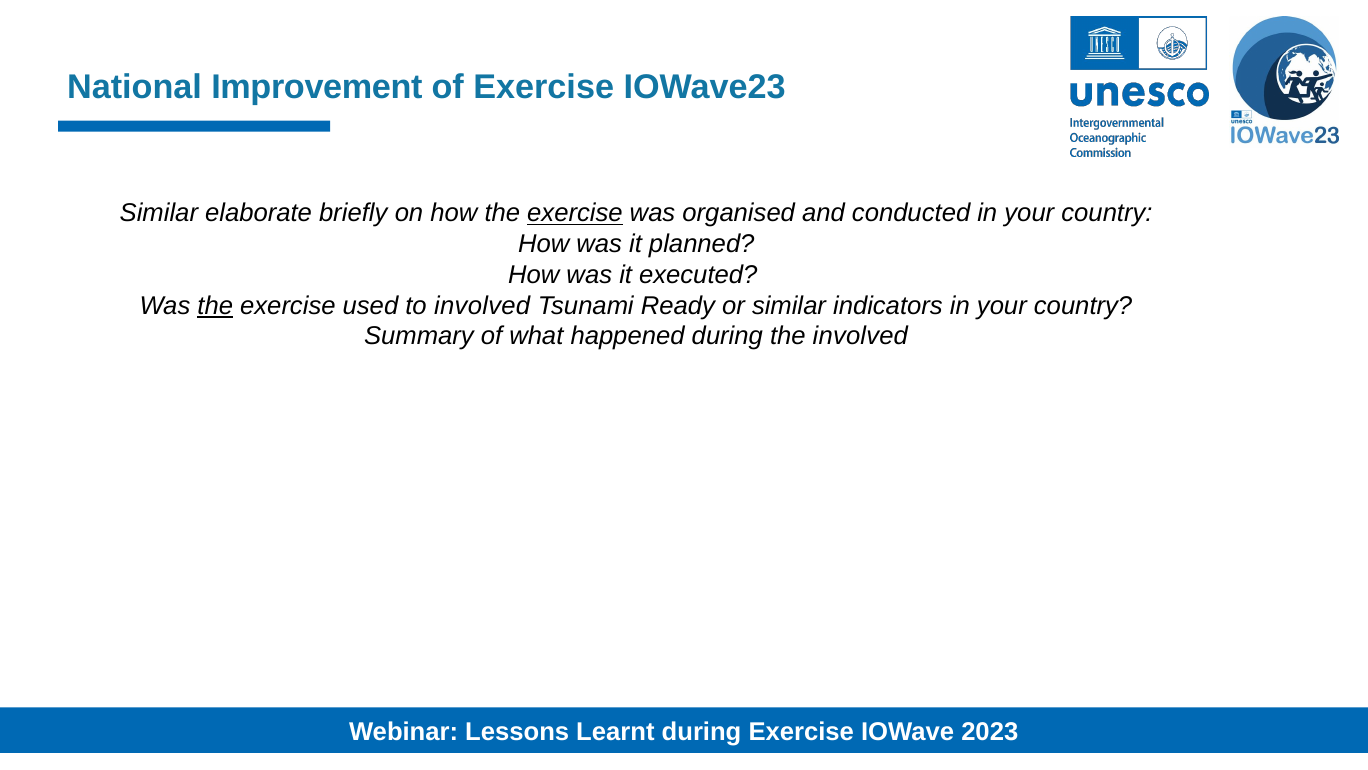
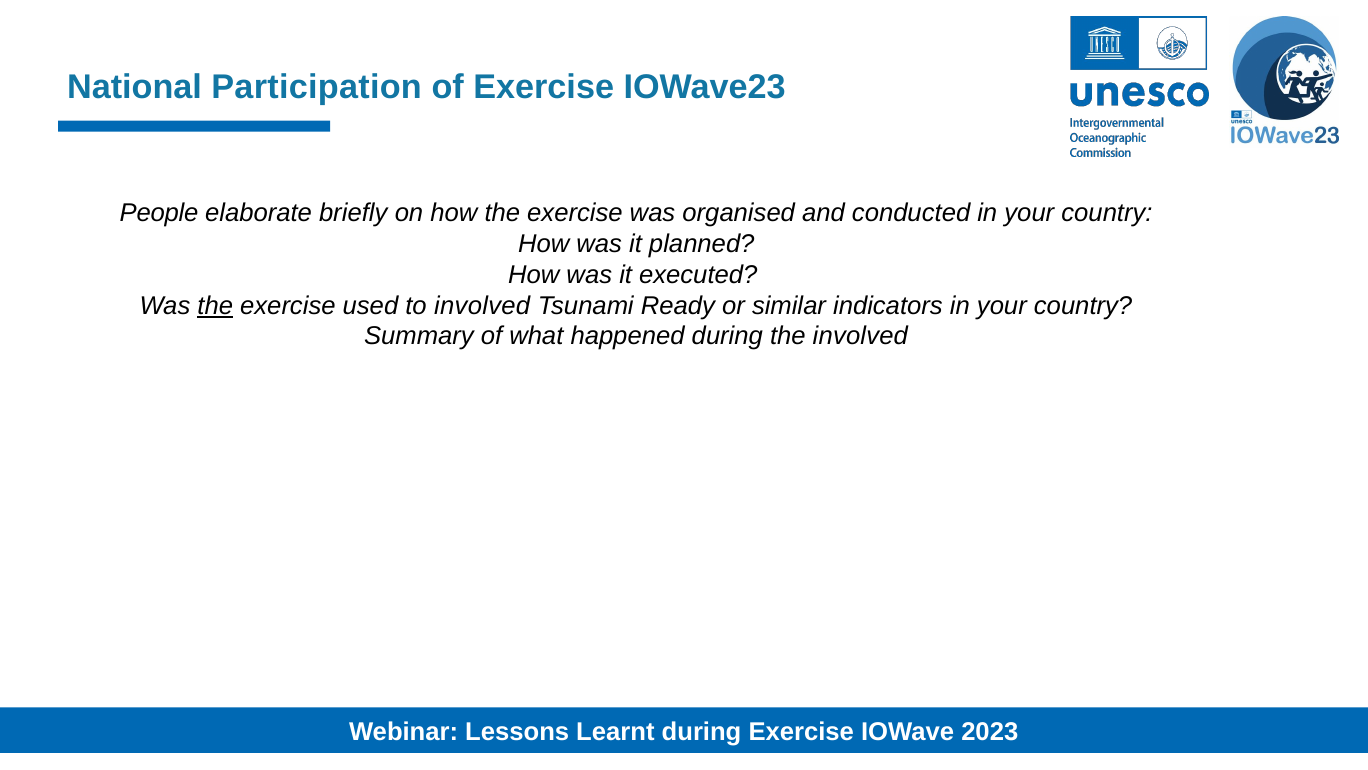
Improvement: Improvement -> Participation (317, 87)
Similar: Similar -> People (159, 213)
exercise underline: present -> none (575, 213)
